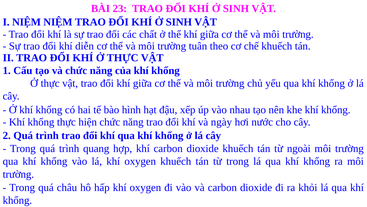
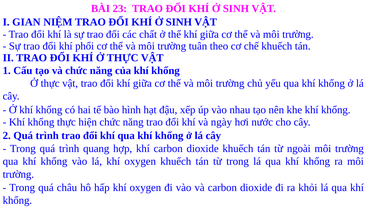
I NIỆM: NIỆM -> GIAN (26, 22)
diễn: diễn -> phổi (85, 46)
